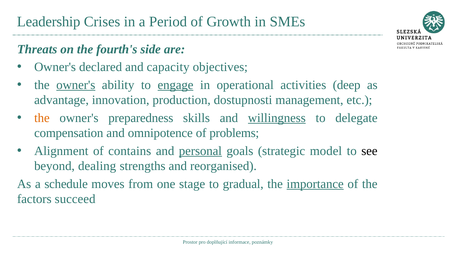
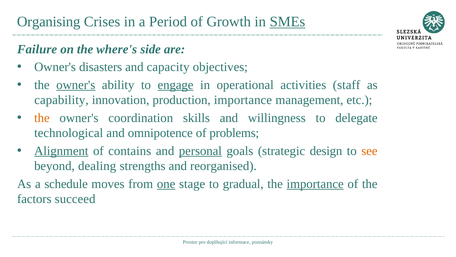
Leadership: Leadership -> Organising (49, 22)
SMEs underline: none -> present (287, 22)
Threats: Threats -> Failure (37, 49)
fourth's: fourth's -> where's (117, 49)
declared: declared -> disasters (101, 67)
deep: deep -> staff (347, 85)
advantage: advantage -> capability (61, 100)
production dostupnosti: dostupnosti -> importance (243, 100)
preparedness: preparedness -> coordination (141, 118)
willingness underline: present -> none (277, 118)
compensation: compensation -> technological (69, 133)
Alignment underline: none -> present (61, 151)
model: model -> design (326, 151)
see colour: black -> orange (369, 151)
one underline: none -> present (166, 184)
